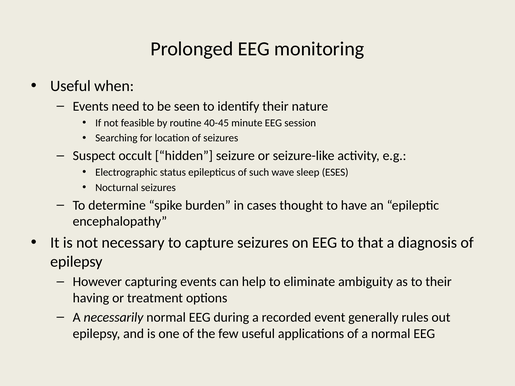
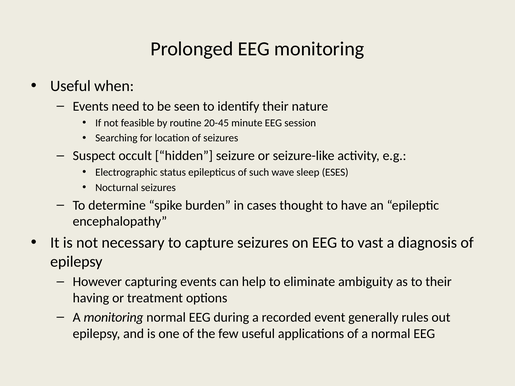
40-45: 40-45 -> 20-45 (216, 123)
that: that -> vast (370, 243)
A necessarily: necessarily -> monitoring (114, 317)
